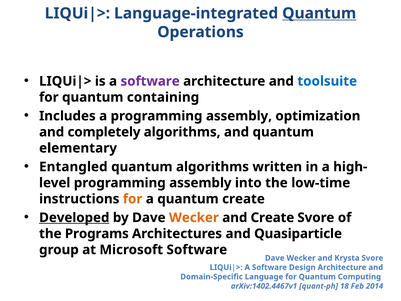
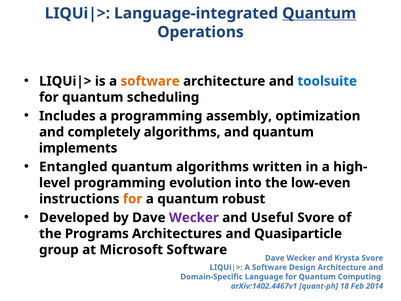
software colour: purple -> orange (150, 81)
containing: containing -> scheduling (163, 97)
elementary: elementary -> implements (78, 148)
assembly: assembly -> evolution (200, 183)
low-time: low-time -> low-even (321, 183)
quantum create: create -> robust (244, 199)
Developed underline: present -> none (74, 217)
Wecker colour: orange -> purple (194, 217)
and Create: Create -> Useful (272, 217)
